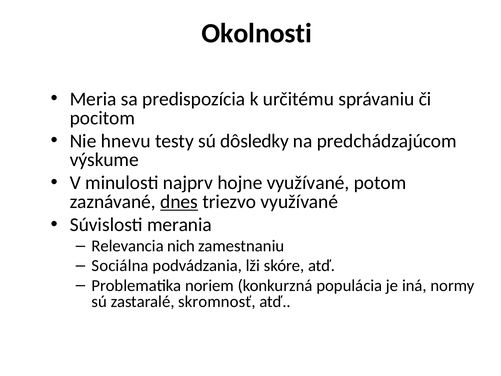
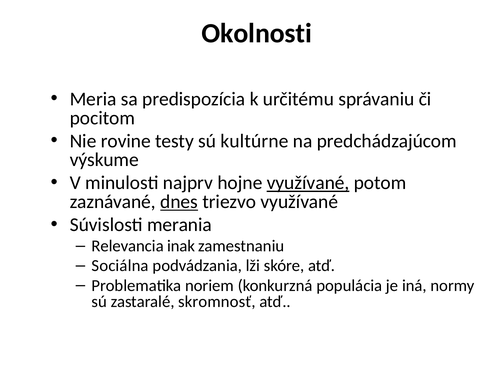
hnevu: hnevu -> rovine (126, 141)
dôsledky: dôsledky -> kultúrne (254, 141)
využívané underline: none -> present (308, 183)
nich: nich -> inak (181, 246)
